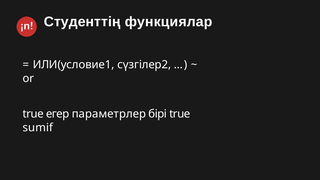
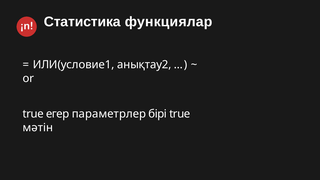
Студенттің: Студенттің -> Статистика (82, 22)
сүзгілер2: сүзгілер2 -> анықтау2 (144, 65)
sumif: sumif -> мәтін (38, 128)
